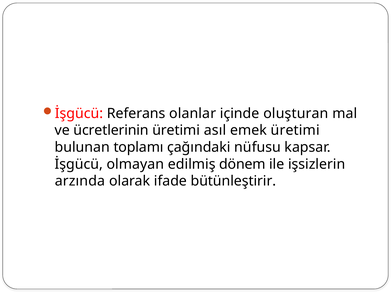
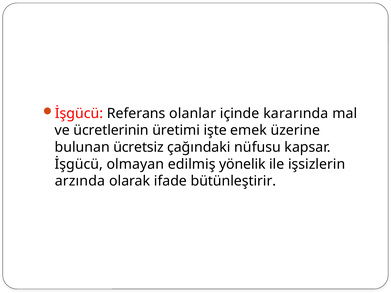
oluşturan: oluşturan -> kararında (296, 113)
asıl: asıl -> işte (215, 130)
emek üretimi: üretimi -> üzerine (295, 130)
toplamı: toplamı -> ücretsiz (139, 147)
dönem: dönem -> yönelik (242, 164)
